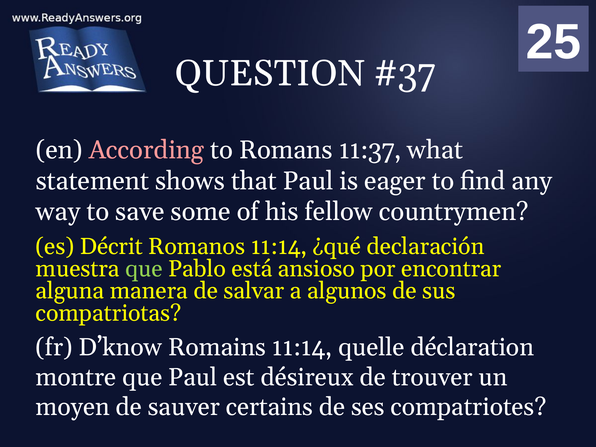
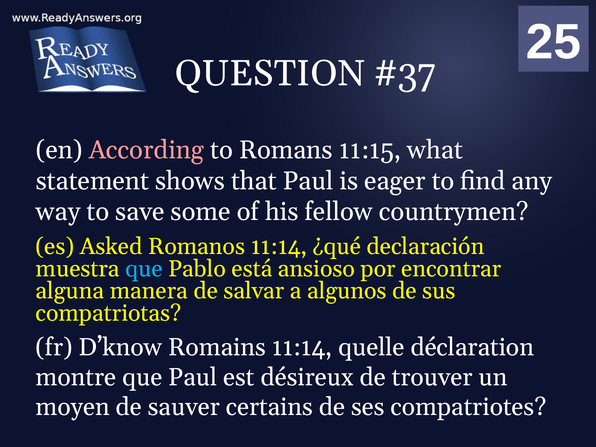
11:37: 11:37 -> 11:15 (370, 150)
Décrit: Décrit -> Asked (111, 246)
que colour: light green -> light blue (144, 269)
